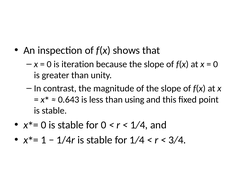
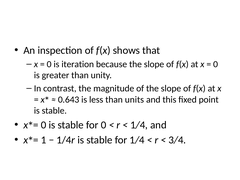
using: using -> units (134, 100)
